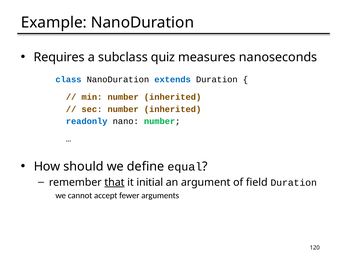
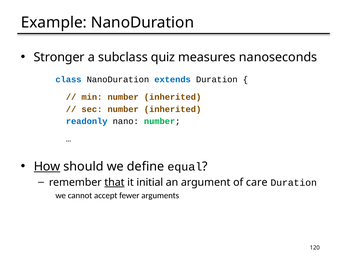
Requires: Requires -> Stronger (59, 57)
How underline: none -> present (47, 167)
field: field -> care (257, 182)
